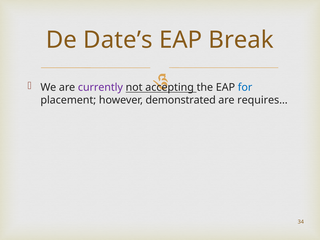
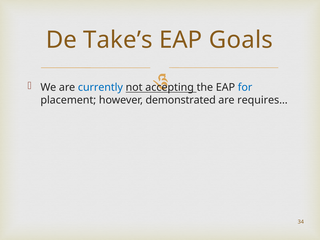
Date’s: Date’s -> Take’s (118, 40)
Break: Break -> Goals (241, 40)
currently colour: purple -> blue (100, 87)
